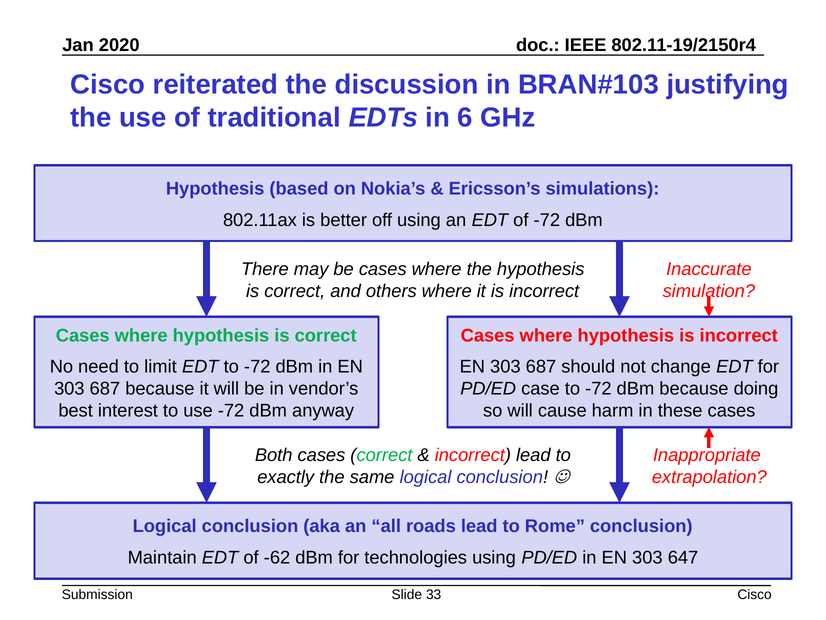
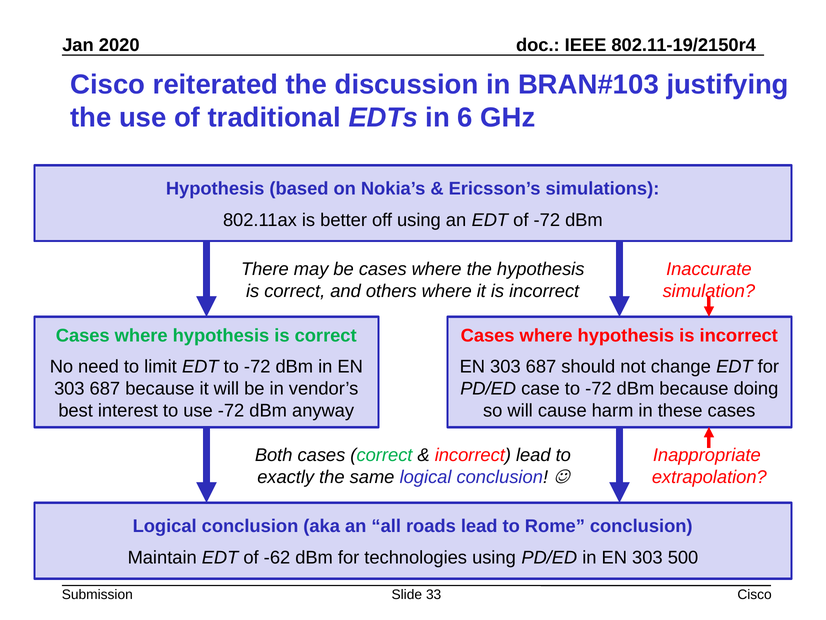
647: 647 -> 500 (683, 557)
